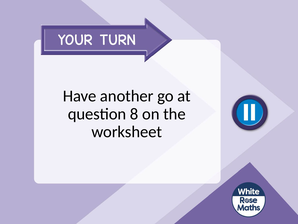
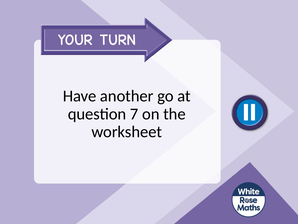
8: 8 -> 7 (134, 114)
